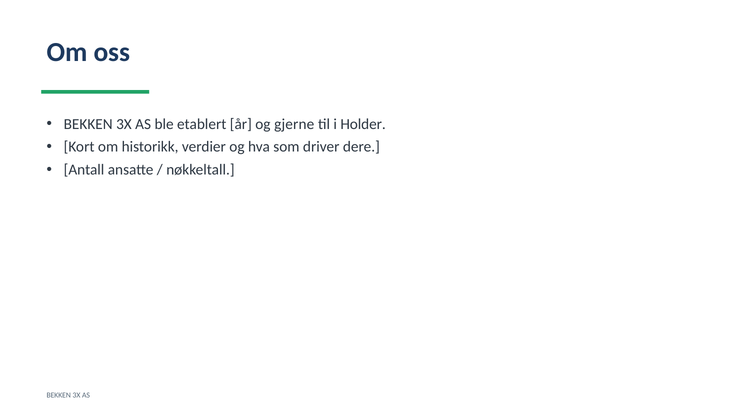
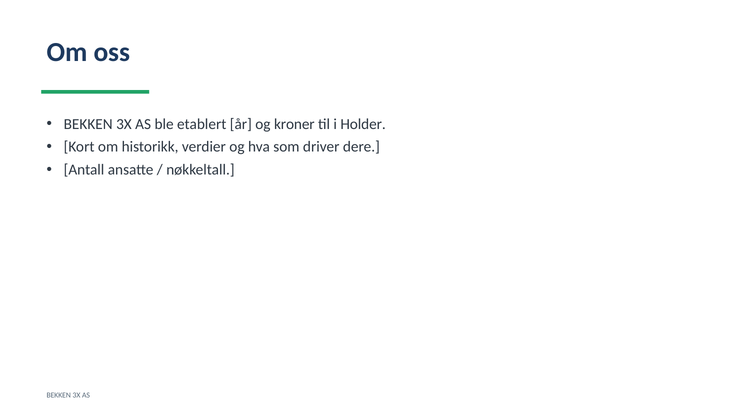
gjerne: gjerne -> kroner (294, 124)
